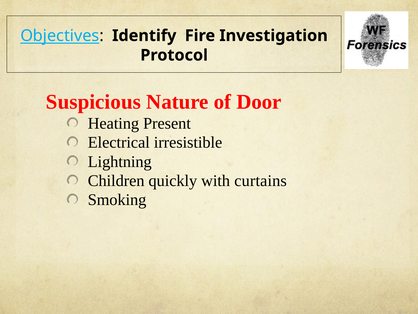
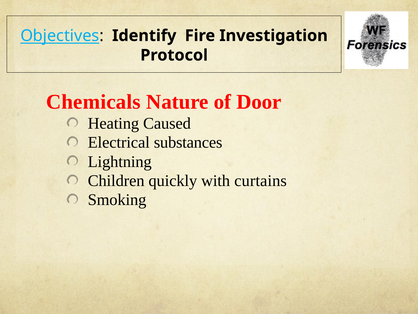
Suspicious: Suspicious -> Chemicals (93, 102)
Present: Present -> Caused (167, 123)
irresistible: irresistible -> substances (188, 142)
